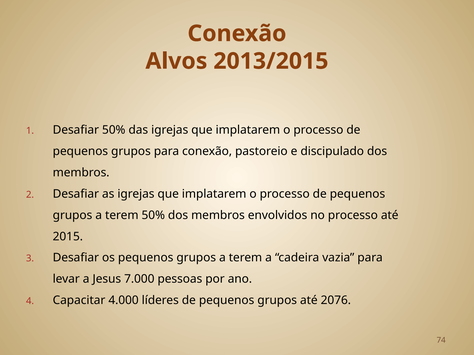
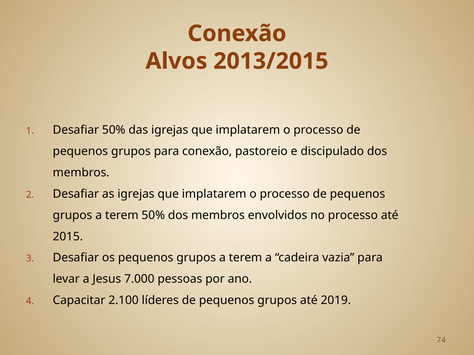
4.000: 4.000 -> 2.100 (124, 301)
2076: 2076 -> 2019 (336, 301)
